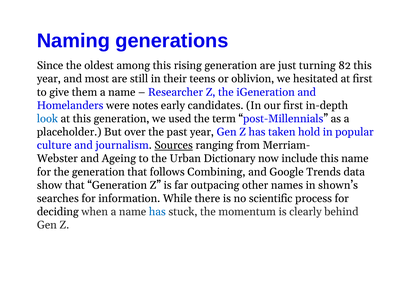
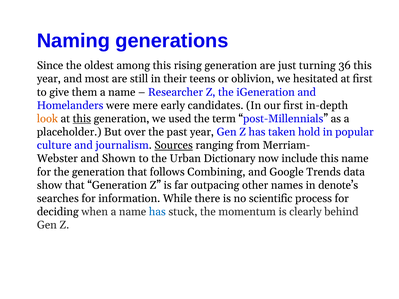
82: 82 -> 36 (345, 66)
notes: notes -> mere (145, 105)
look colour: blue -> orange (47, 119)
this underline: none -> present (82, 119)
Ageing: Ageing -> Shown (119, 159)
shown’s: shown’s -> denote’s (338, 185)
